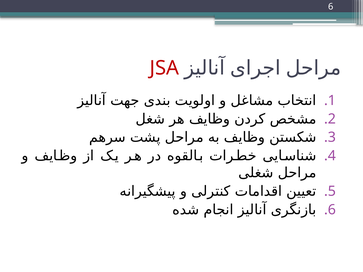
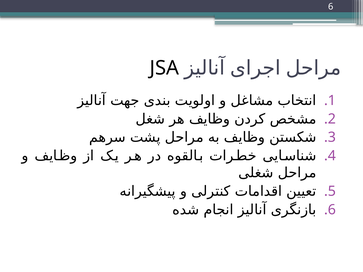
JSA colour: red -> black (164, 68)
